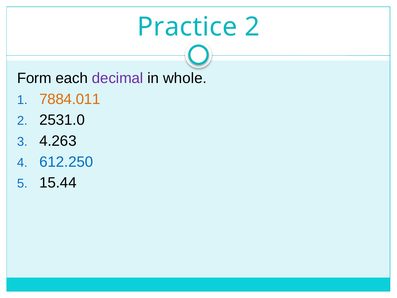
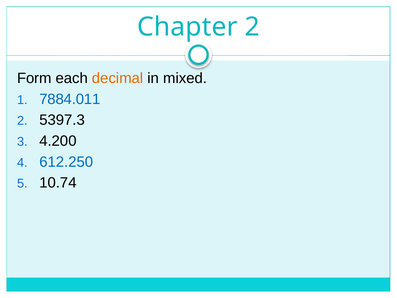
Practice: Practice -> Chapter (187, 27)
decimal colour: purple -> orange (118, 78)
whole: whole -> mixed (185, 78)
7884.011 colour: orange -> blue (70, 99)
2531.0: 2531.0 -> 5397.3 (62, 120)
4.263: 4.263 -> 4.200 (58, 141)
15.44: 15.44 -> 10.74 (58, 183)
